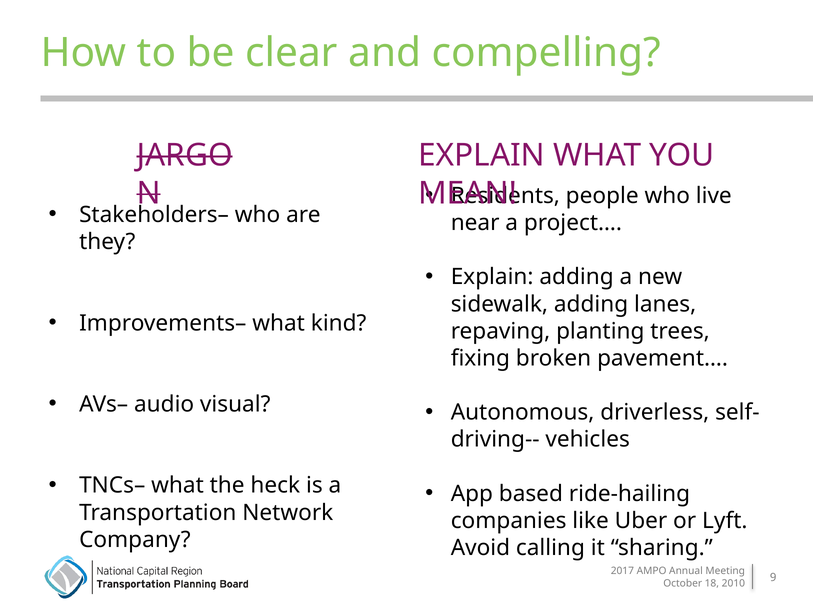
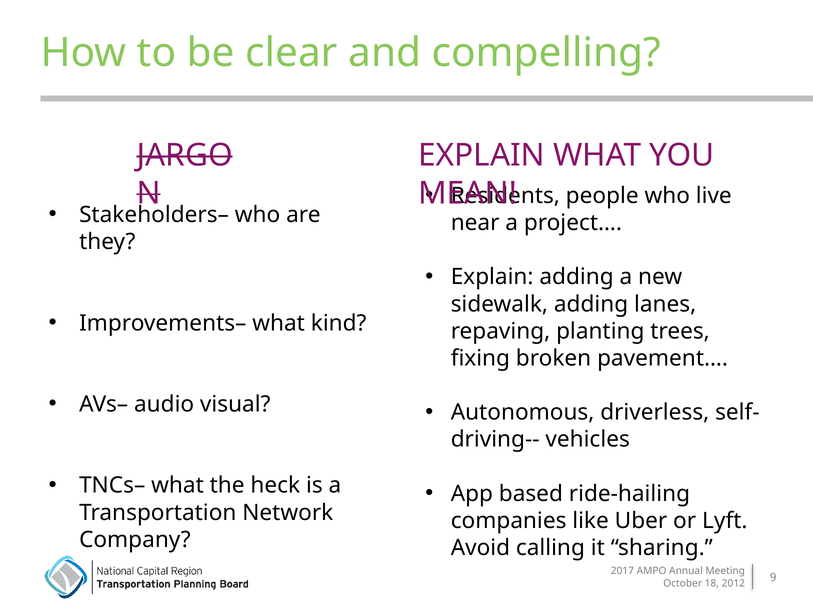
2010: 2010 -> 2012 (733, 584)
